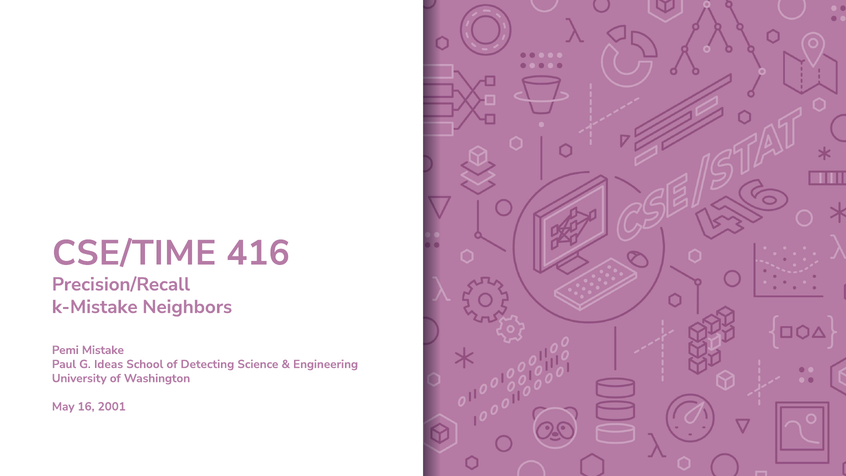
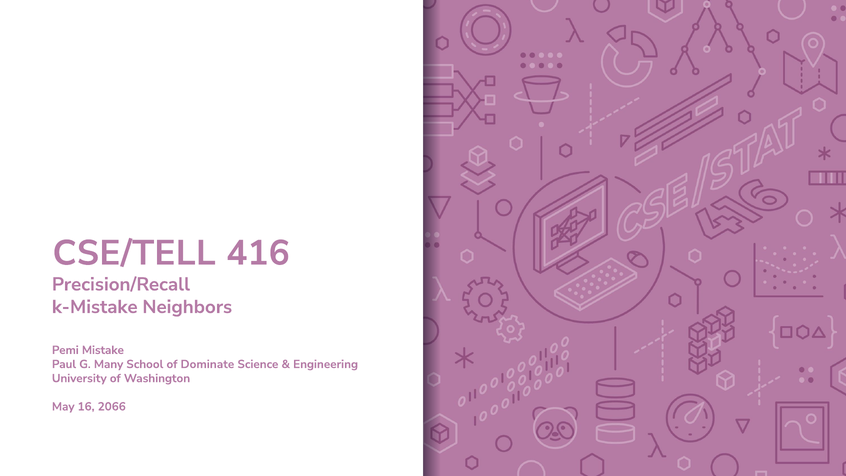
CSE/TIME: CSE/TIME -> CSE/TELL (134, 253)
Ideas: Ideas -> Many (109, 364)
Detecting: Detecting -> Dominate (207, 364)
2001: 2001 -> 2066 (112, 406)
